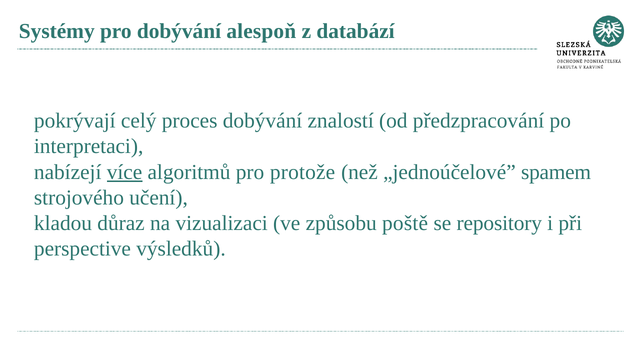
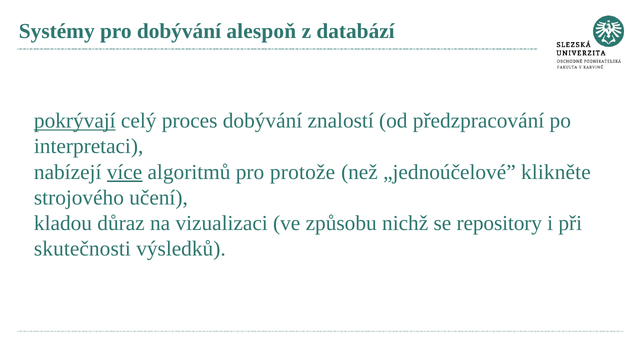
pokrývají underline: none -> present (75, 121)
spamem: spamem -> klikněte (556, 172)
poště: poště -> nichž (405, 223)
perspective: perspective -> skutečnosti (82, 249)
